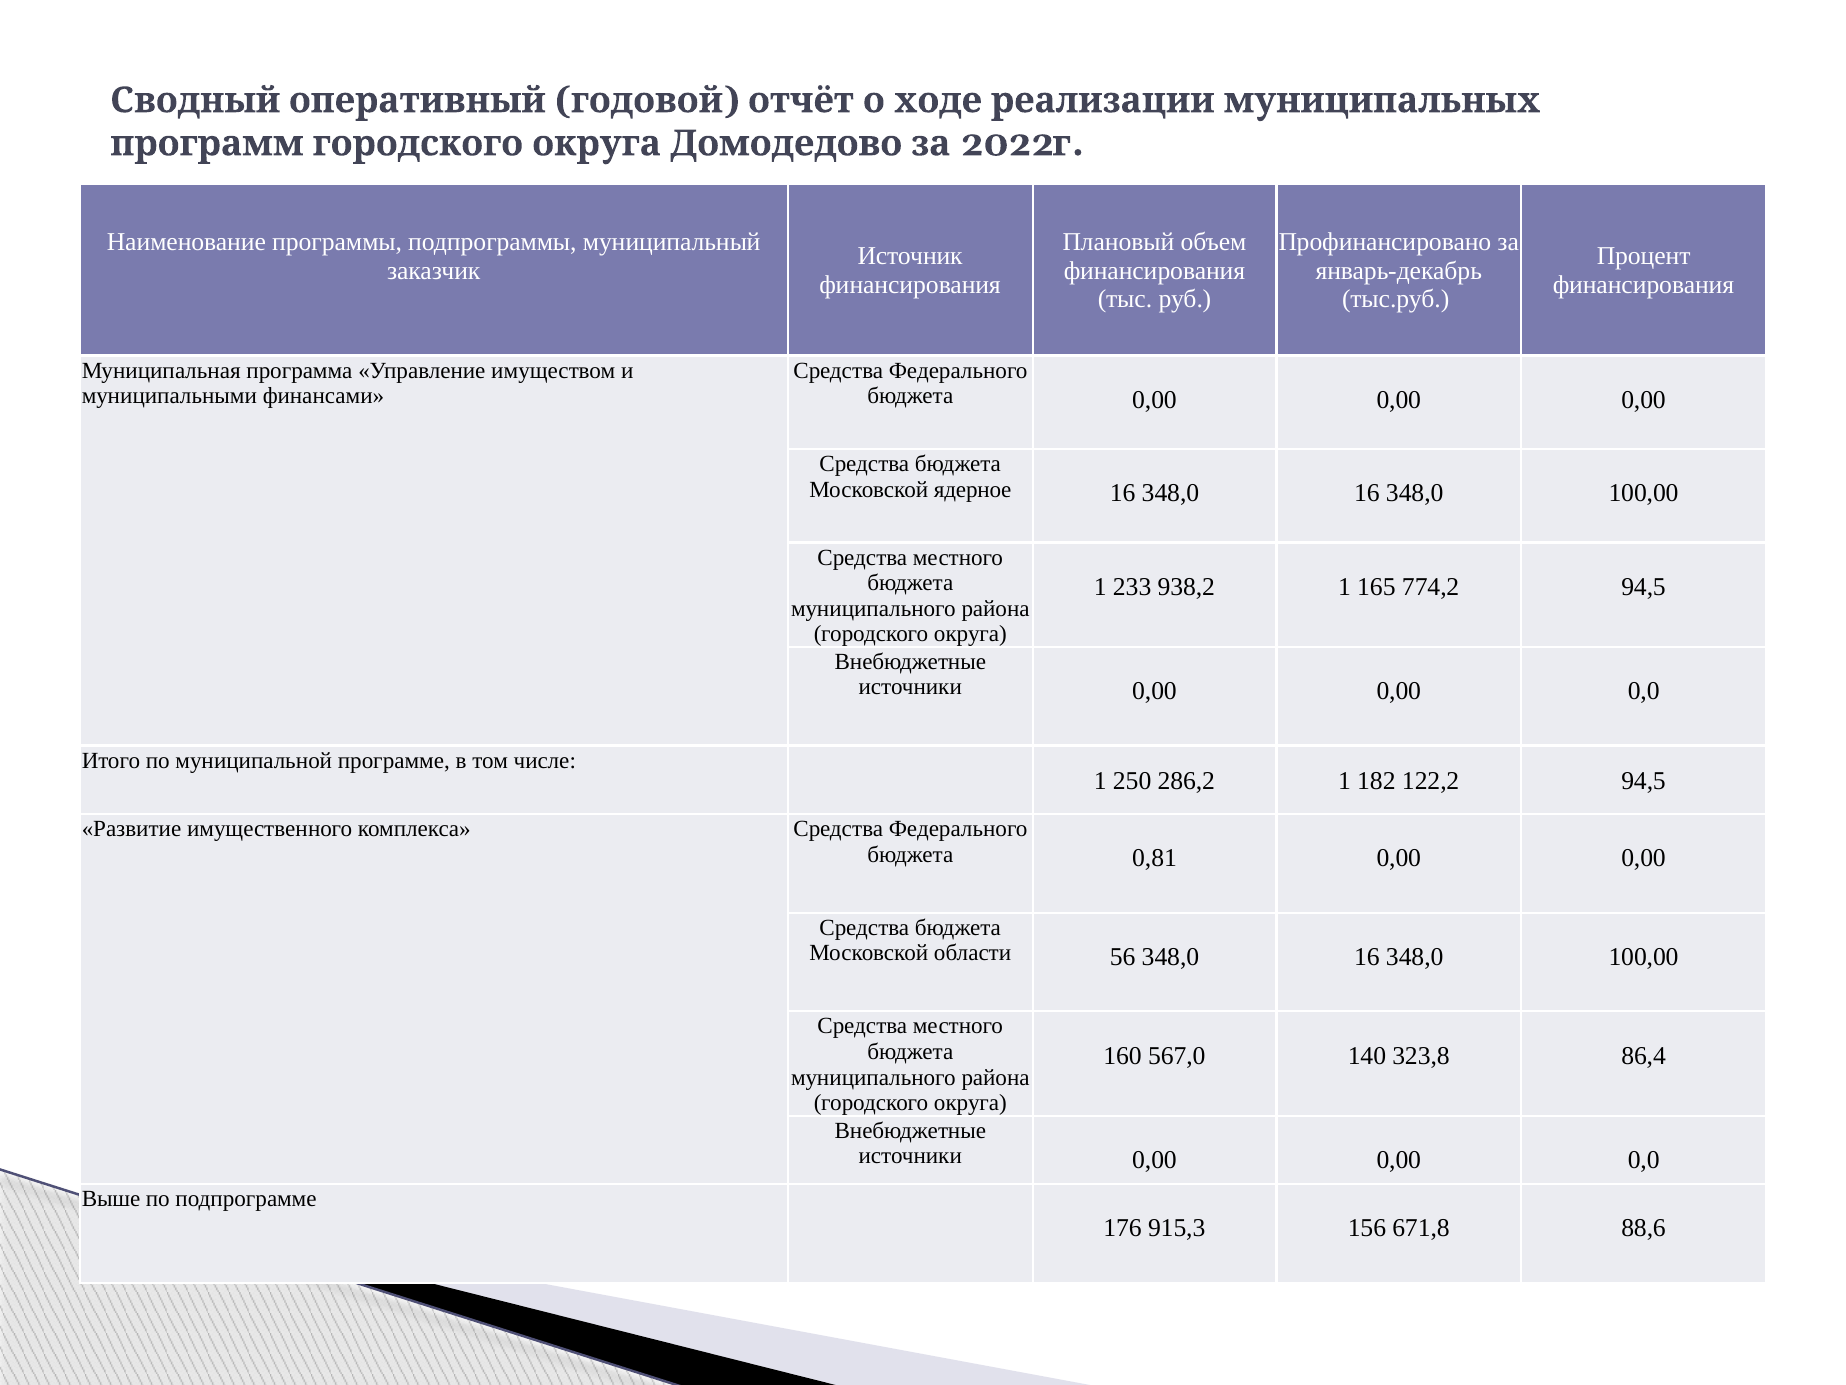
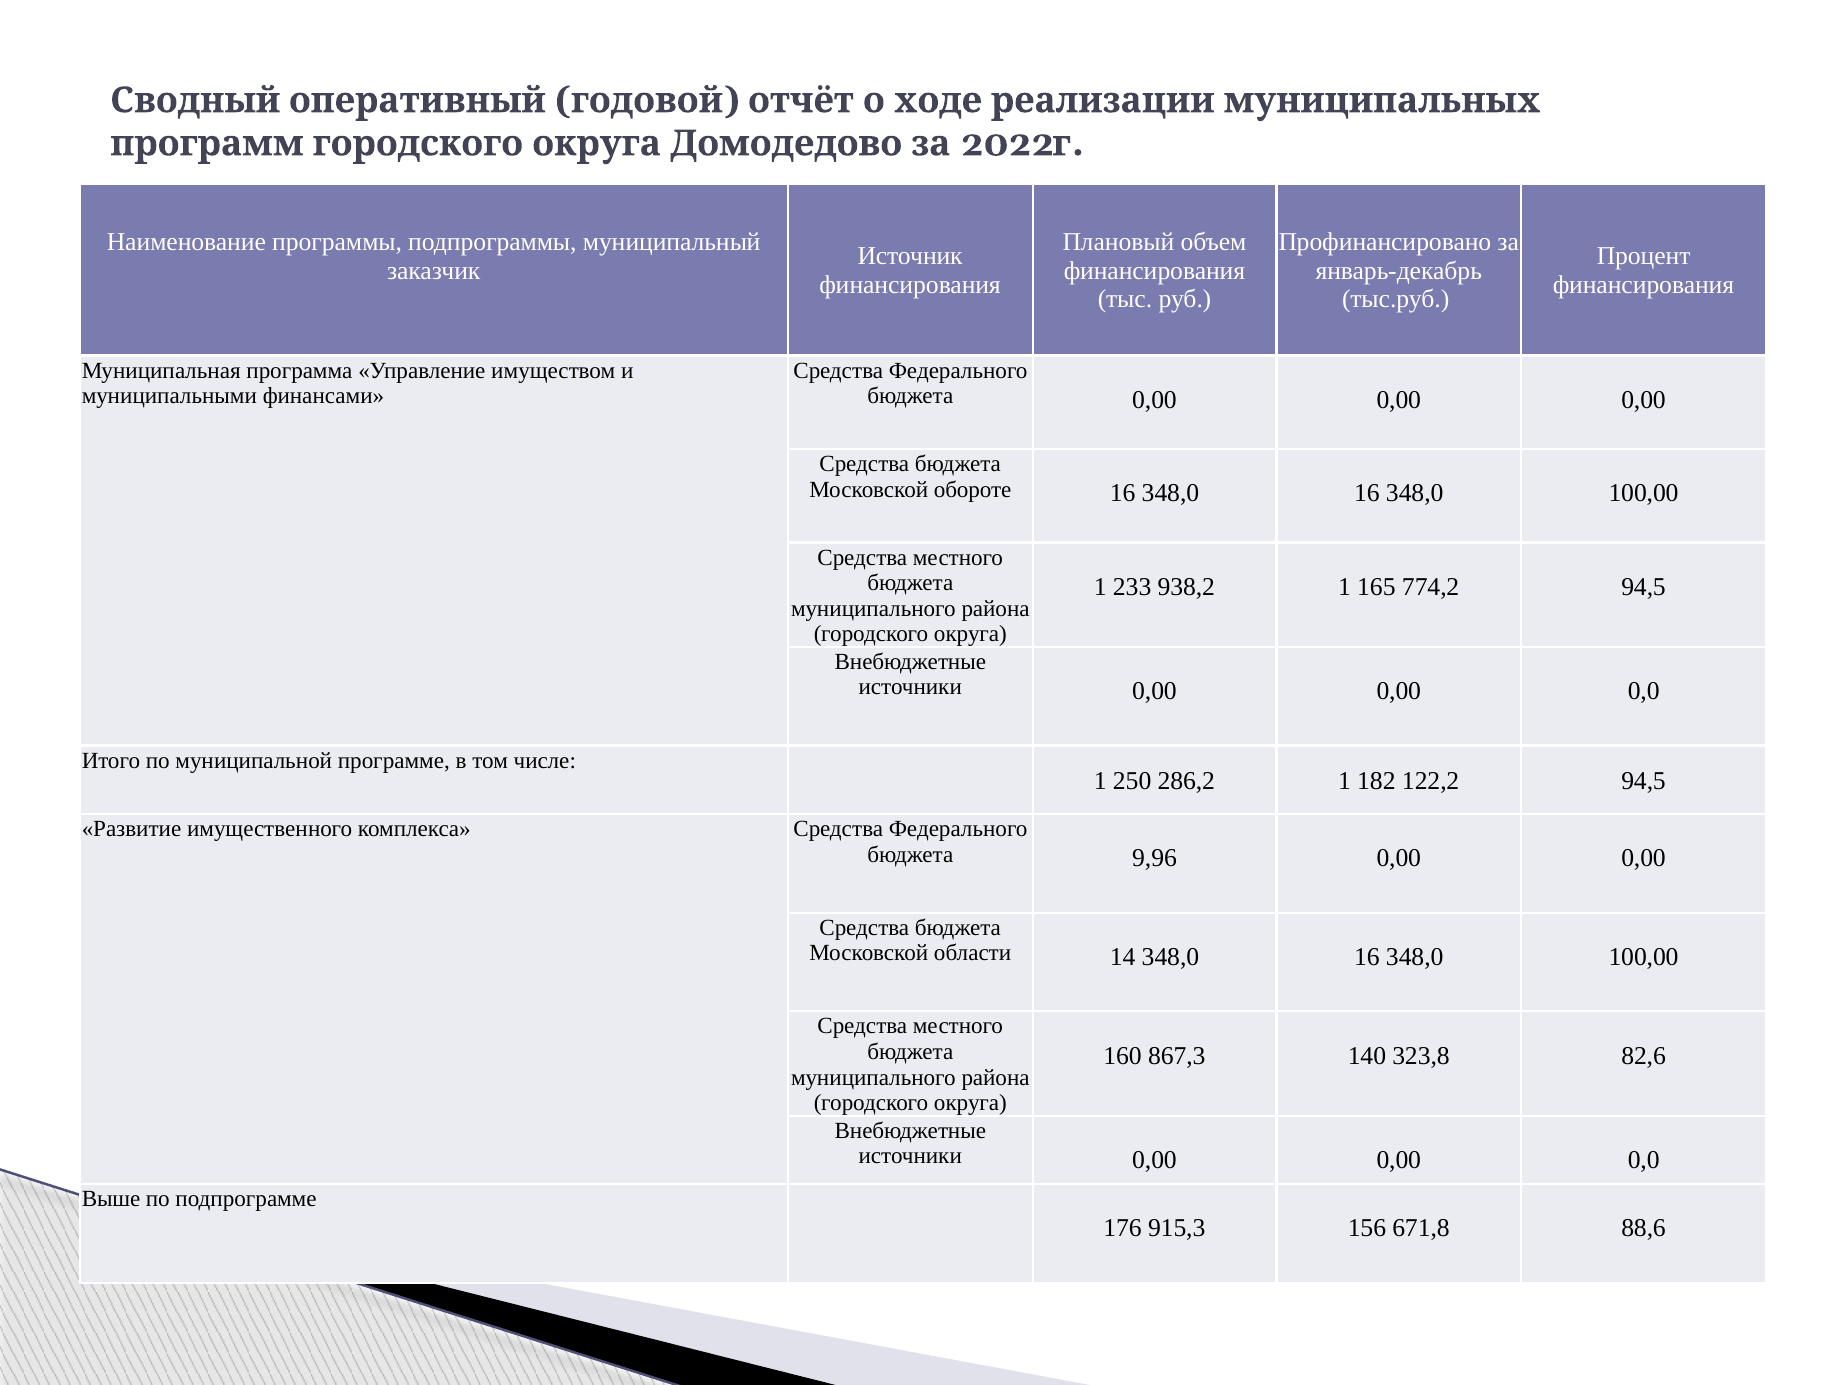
ядерное: ядерное -> обороте (973, 489)
0,81: 0,81 -> 9,96 (1155, 858)
56: 56 -> 14 (1123, 957)
567,0: 567,0 -> 867,3 (1177, 1055)
86,4: 86,4 -> 82,6 (1644, 1055)
